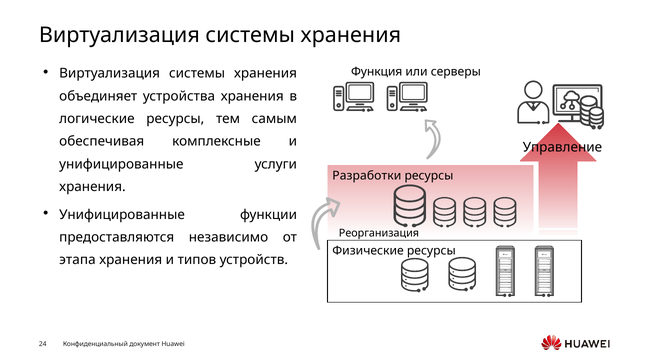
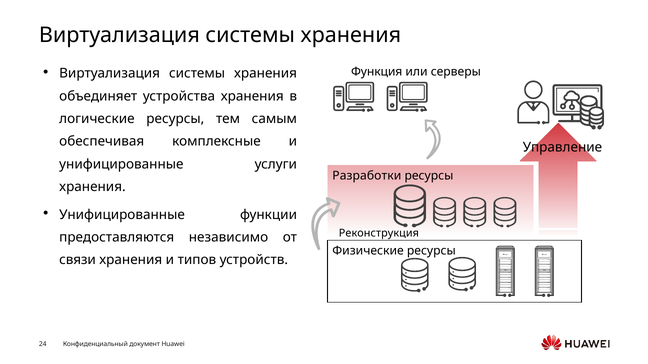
Реорганизация: Реорганизация -> Реконструкция (379, 233)
этапа: этапа -> связи (78, 260)
